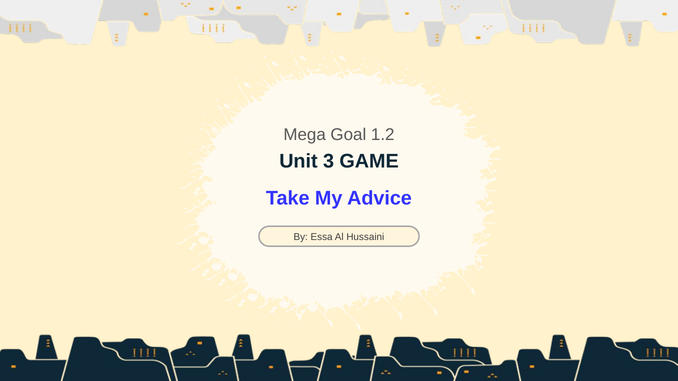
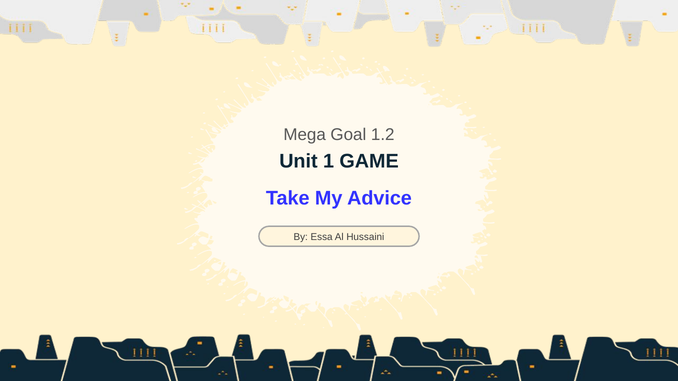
3: 3 -> 1 (329, 161)
